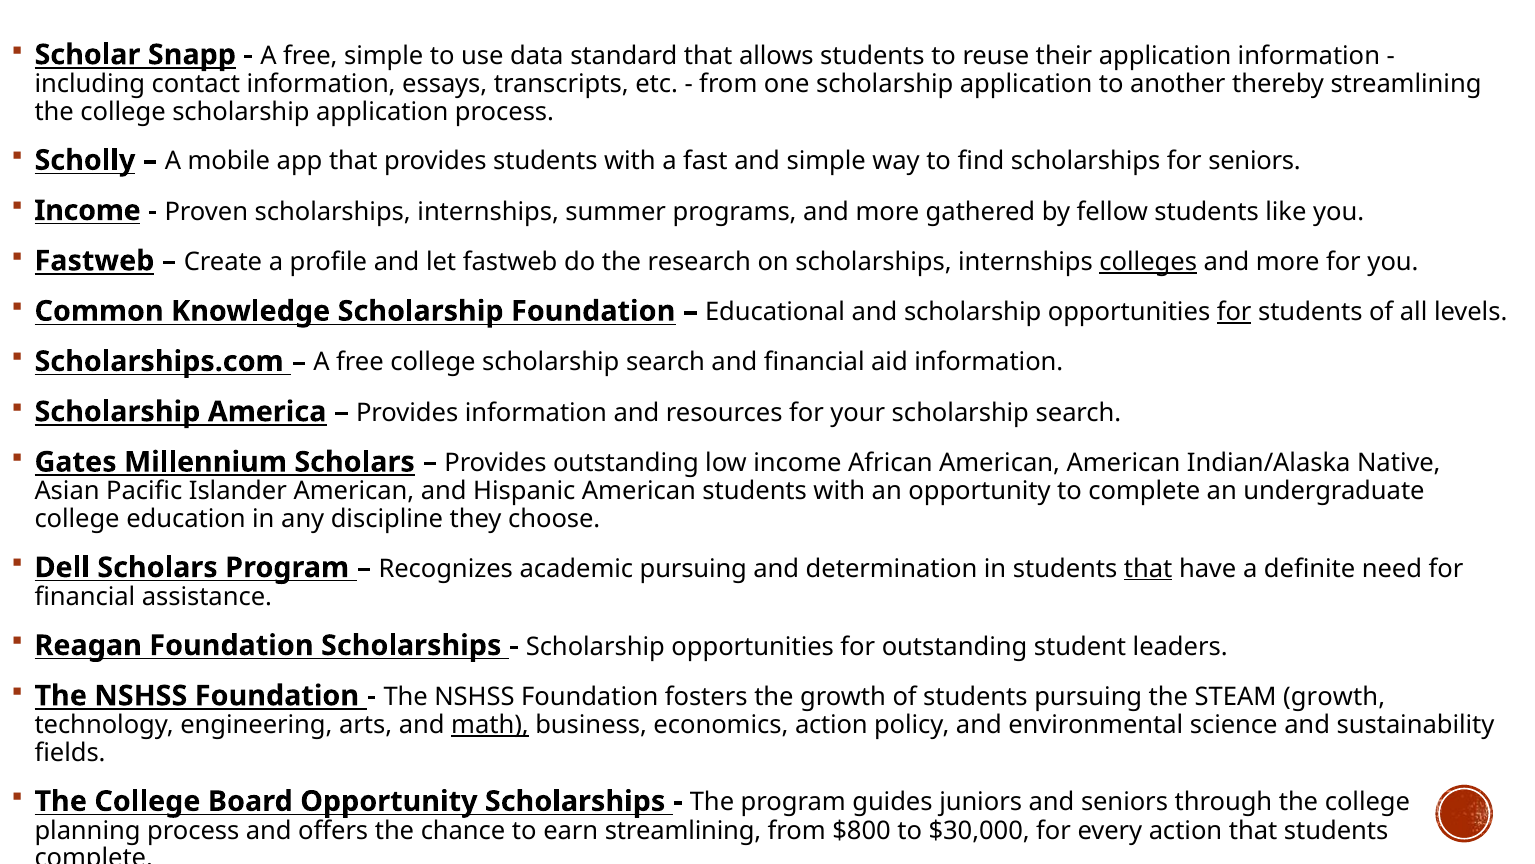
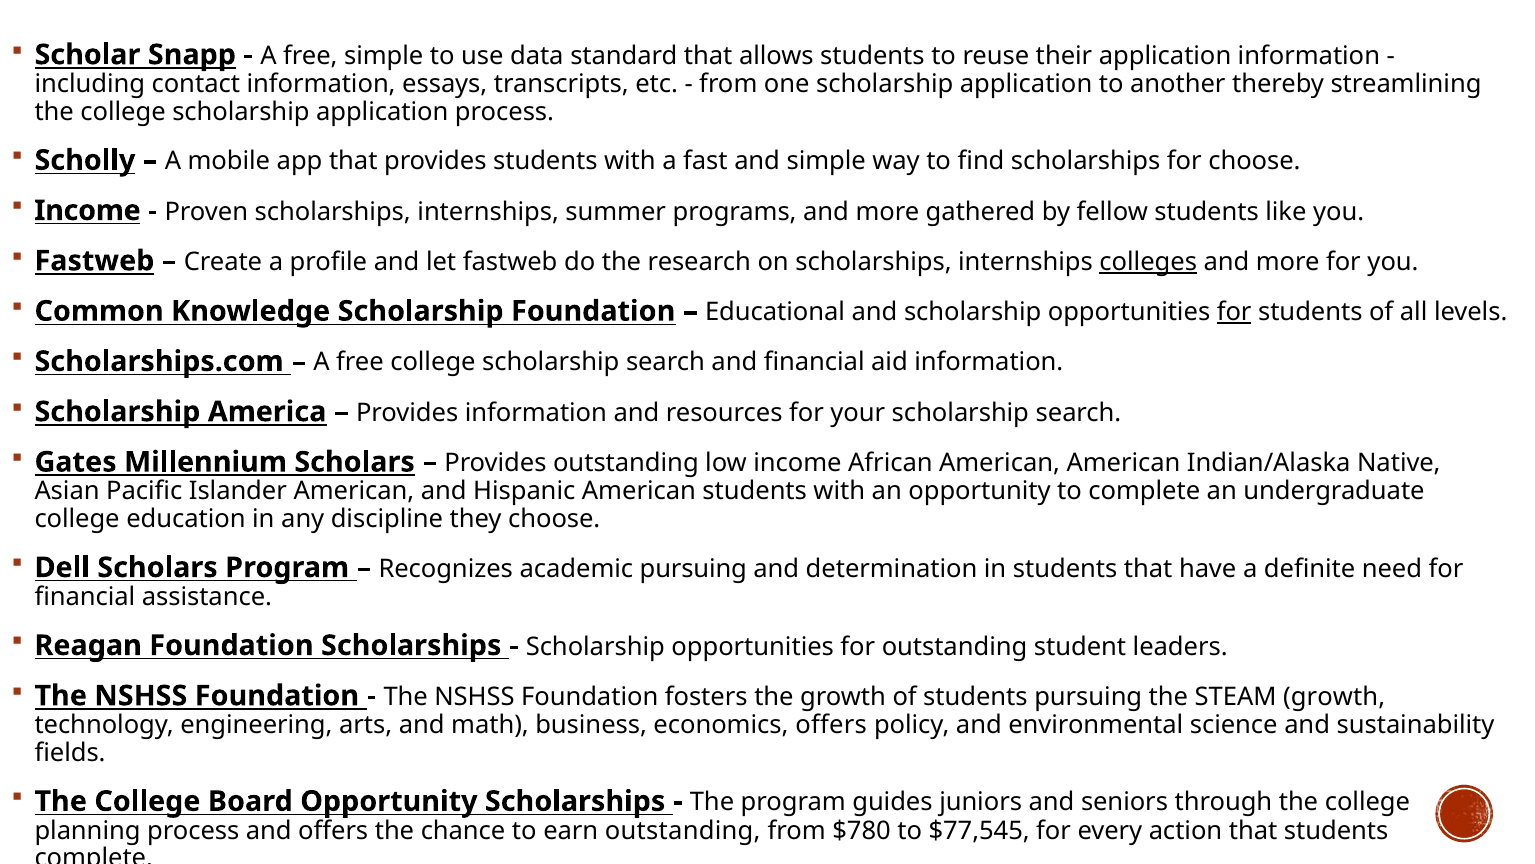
for seniors: seniors -> choose (1254, 161)
that underline: present -> none (1148, 568)
math underline: present -> none (490, 725)
economics action: action -> offers (831, 725)
earn streamlining: streamlining -> outstanding (683, 830)
$800: $800 -> $780 (862, 830)
$30,000: $30,000 -> $77,545 (979, 830)
